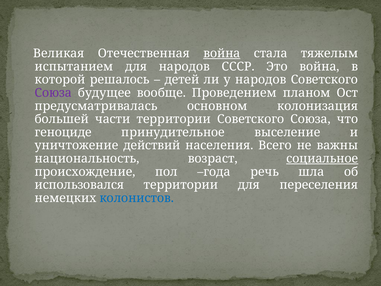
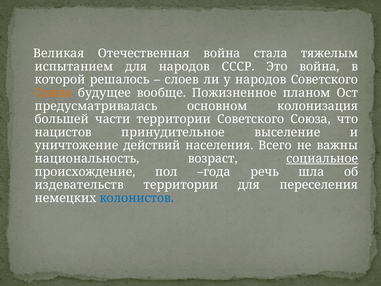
война underline: present -> none (222, 53)
детей: детей -> слоев (182, 80)
Союза colour: purple -> orange (53, 93)
Проведением: Проведением -> Пожизненное (234, 93)
геноциде: геноциде -> нацистов (63, 132)
использовался: использовался -> издевательств (79, 185)
